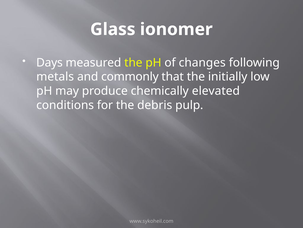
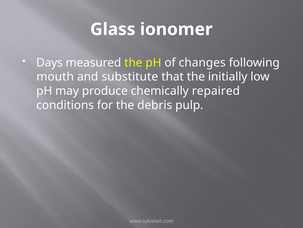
metals: metals -> mouth (55, 77)
commonly: commonly -> substitute (130, 77)
elevated: elevated -> repaired (216, 91)
